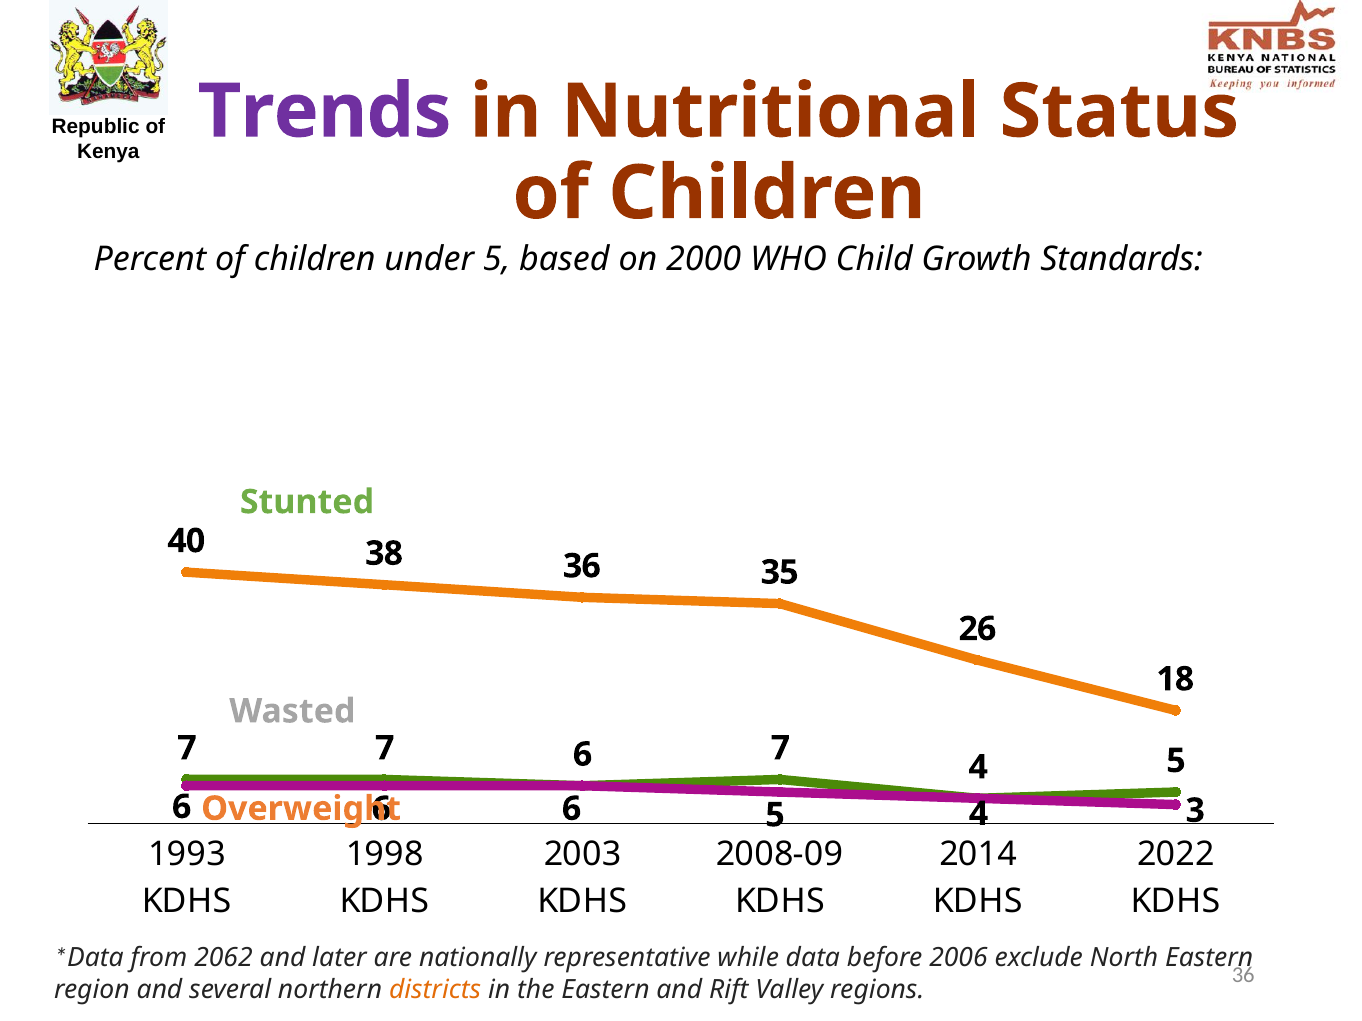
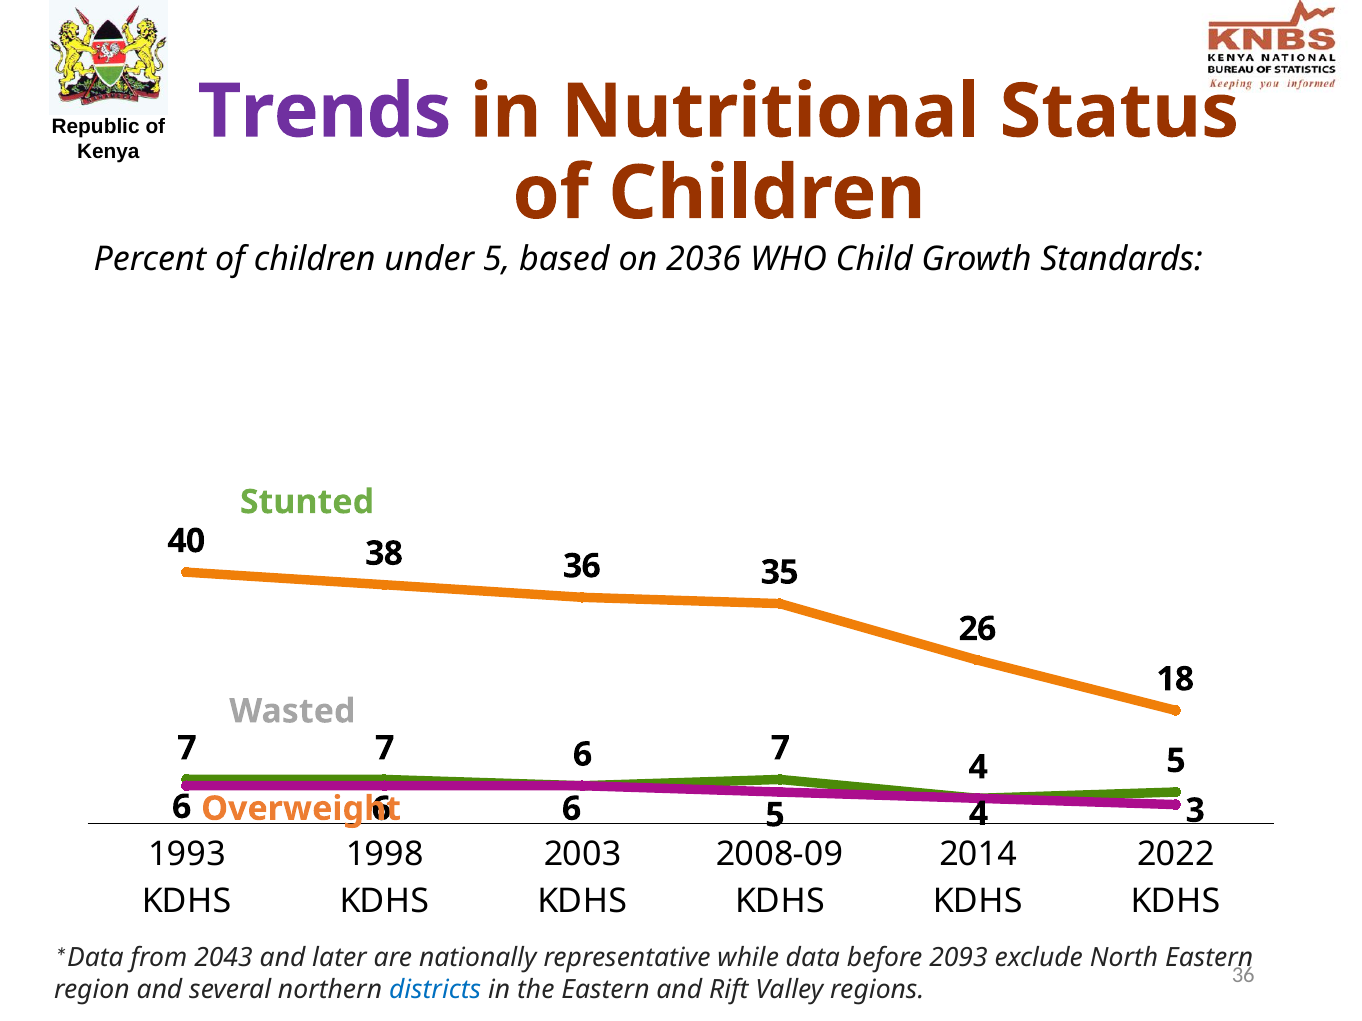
2000: 2000 -> 2036 (704, 260)
2062: 2062 -> 2043 (223, 958)
2006: 2006 -> 2093 (958, 958)
districts colour: orange -> blue (435, 990)
